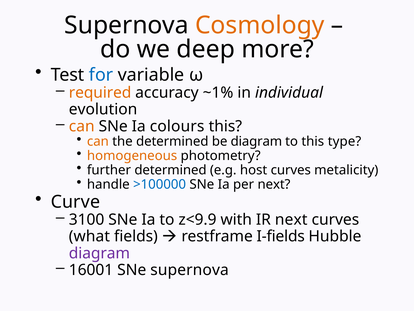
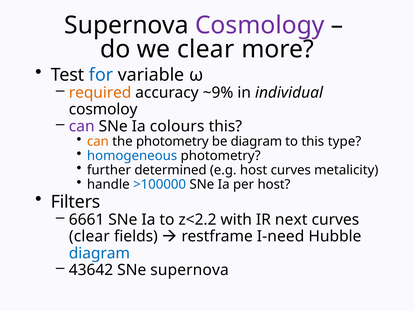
Cosmology colour: orange -> purple (260, 25)
we deep: deep -> clear (206, 49)
~1%: ~1% -> ~9% (218, 92)
evolution: evolution -> cosmoloy (103, 109)
can colour: orange -> purple (82, 126)
the determined: determined -> photometry (172, 141)
homogeneous colour: orange -> blue (132, 156)
per next: next -> host (274, 184)
Curve: Curve -> Filters (76, 201)
3100: 3100 -> 6661 (87, 219)
z<9.9: z<9.9 -> z<2.2 (197, 219)
what: what -> clear (89, 236)
I-fields: I-fields -> I-need (281, 236)
diagram colour: purple -> blue (99, 253)
16001: 16001 -> 43642 (91, 270)
